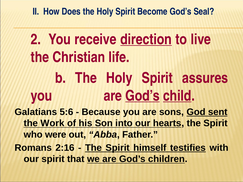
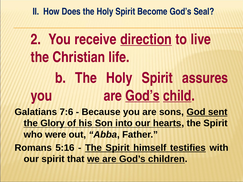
5:6: 5:6 -> 7:6 (66, 112)
Work: Work -> Glory (53, 123)
2:16: 2:16 -> 5:16 (65, 148)
